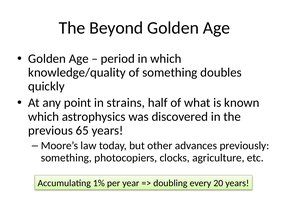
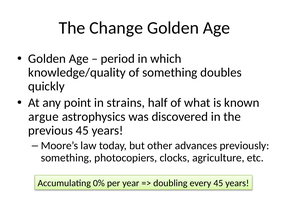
Beyond: Beyond -> Change (116, 28)
which: which -> argue (43, 117)
previous 65: 65 -> 45 (82, 131)
1%: 1% -> 0% (99, 184)
every 20: 20 -> 45 (218, 184)
